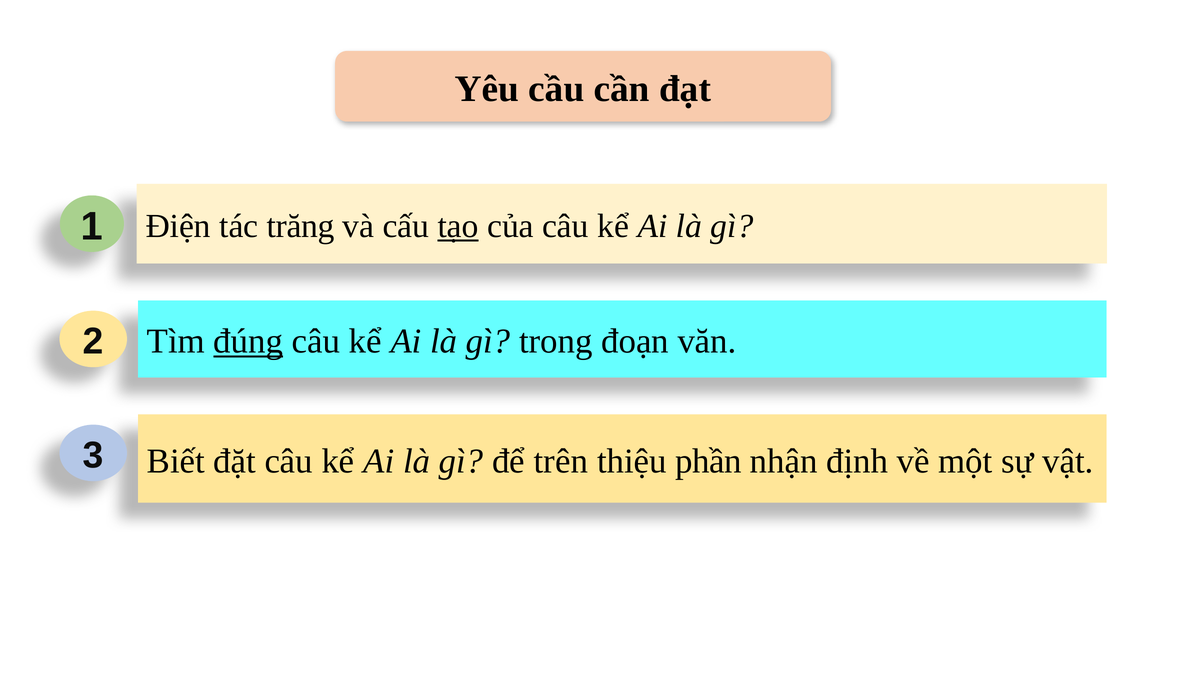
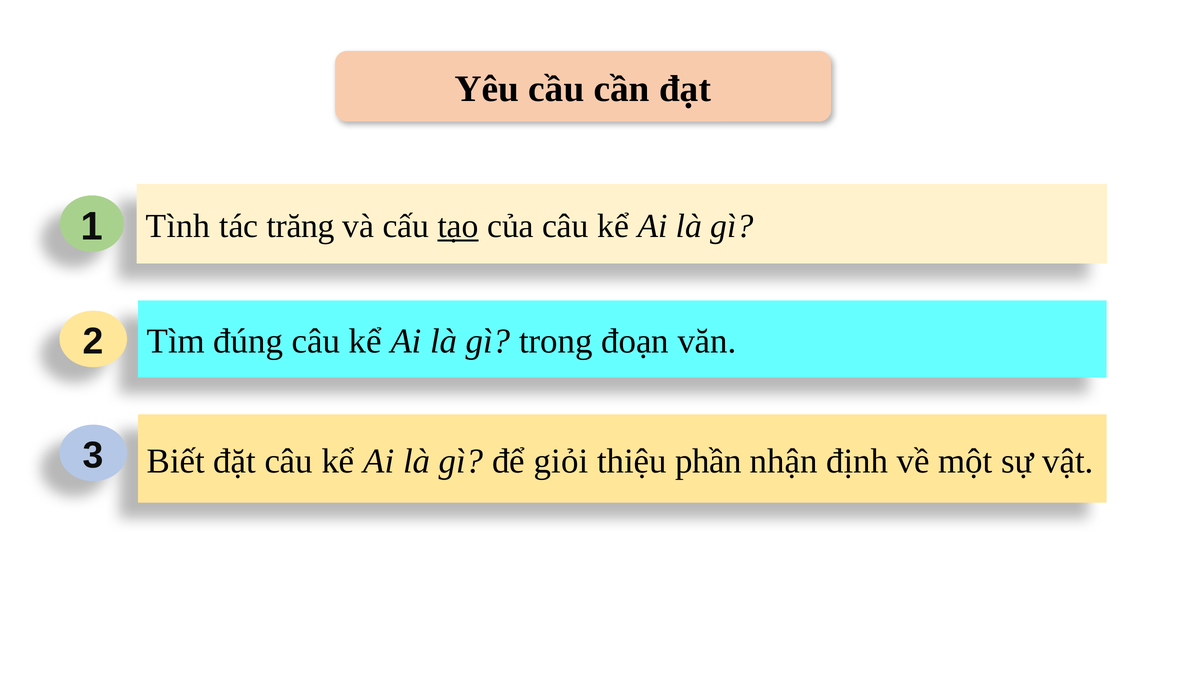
Điện: Điện -> Tình (178, 226)
đúng underline: present -> none (248, 341)
trên: trên -> giỏi (561, 461)
